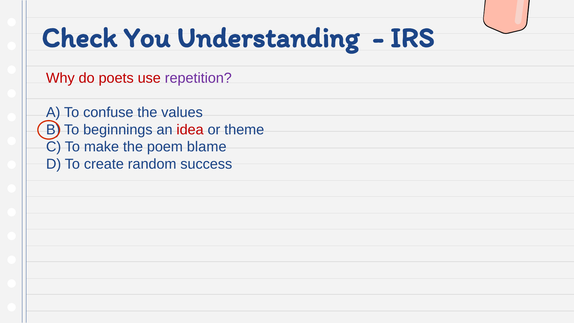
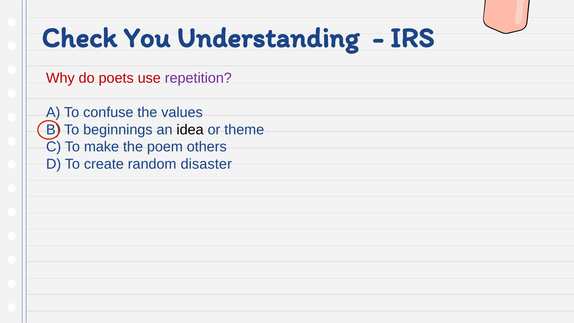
idea colour: red -> black (190, 130)
blame: blame -> others (207, 147)
success: success -> disaster (206, 164)
